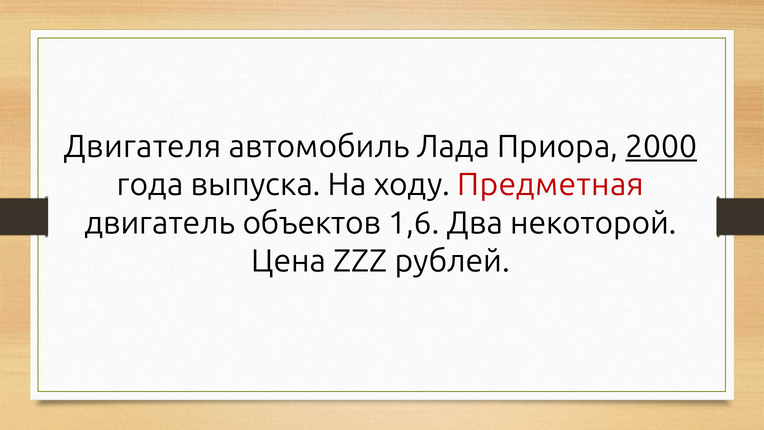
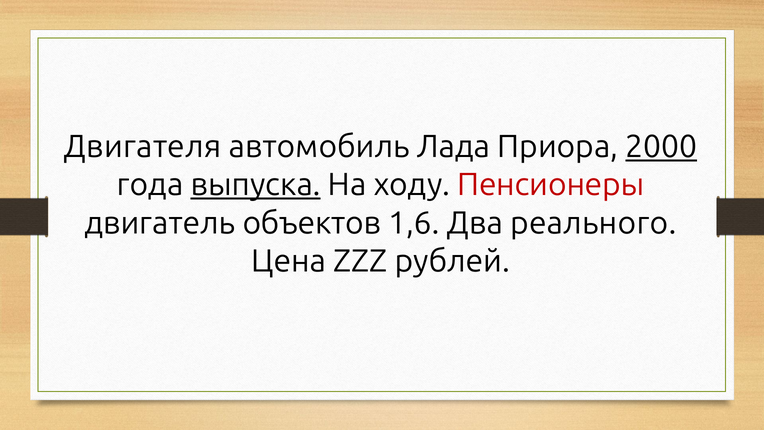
выпуска underline: none -> present (256, 185)
Предметная: Предметная -> Пенсионеры (551, 185)
некоторой: некоторой -> реального (593, 223)
